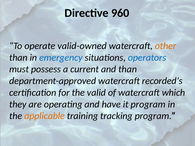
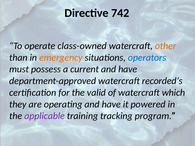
960: 960 -> 742 (120, 13)
valid-owned: valid-owned -> class-owned (82, 46)
emergency colour: blue -> orange (61, 58)
current and than: than -> have (128, 69)
it program: program -> powered (148, 104)
applicable colour: orange -> purple (45, 116)
